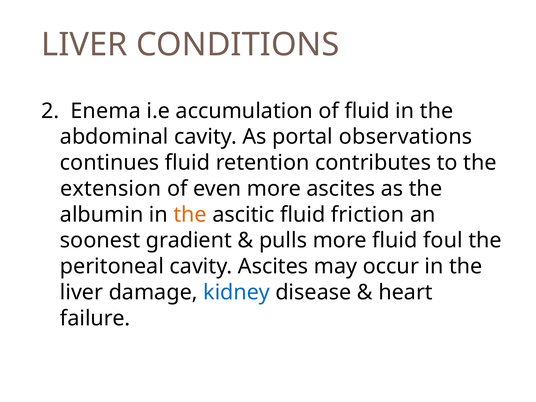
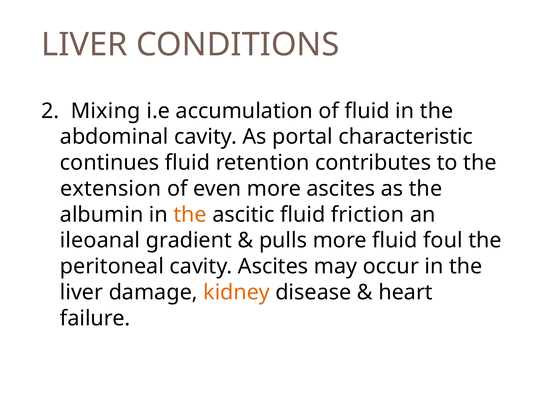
Enema: Enema -> Mixing (106, 111)
observations: observations -> characteristic (406, 137)
soonest: soonest -> ileoanal (100, 240)
kidney colour: blue -> orange (237, 292)
